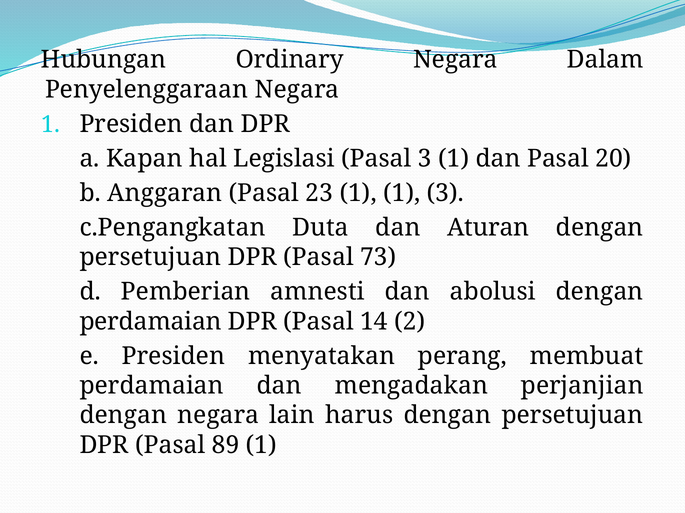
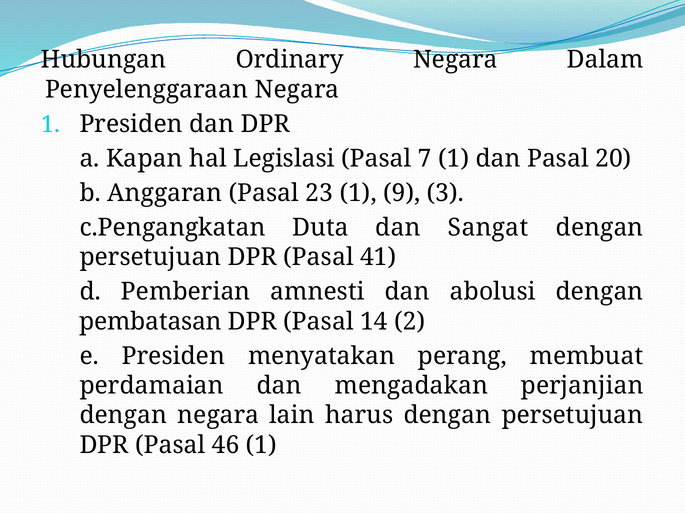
Pasal 3: 3 -> 7 (425, 159)
1 1: 1 -> 9 (402, 193)
Aturan: Aturan -> Sangat (488, 228)
73: 73 -> 41 (378, 258)
perdamaian: perdamaian -> pembatasan (151, 322)
89: 89 -> 46 (226, 446)
